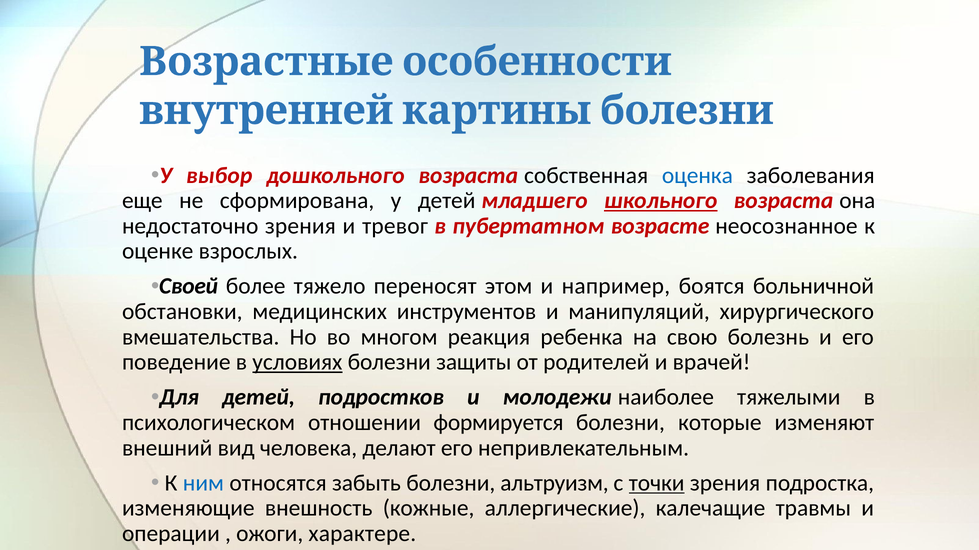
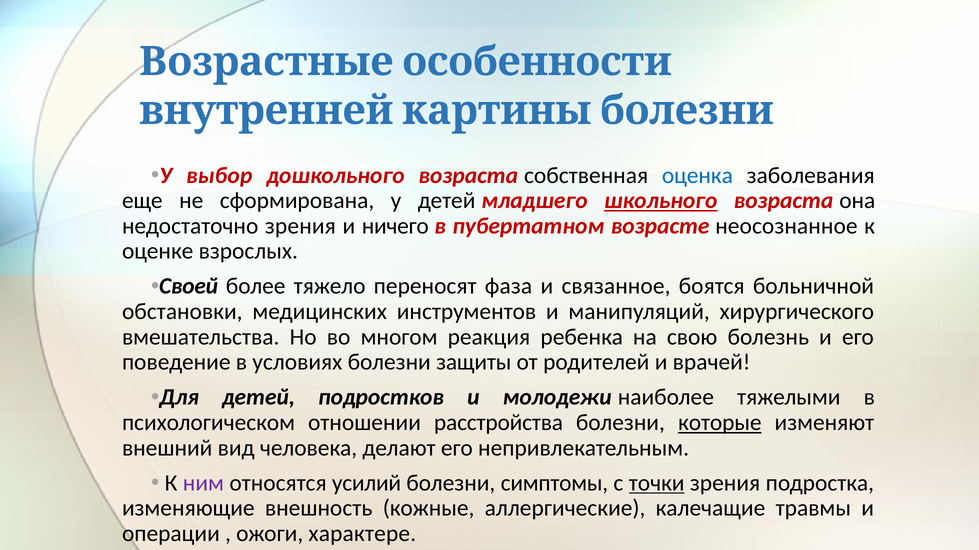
тревог: тревог -> ничего (395, 226)
этом: этом -> фаза (509, 287)
например: например -> связанное (616, 287)
условиях underline: present -> none (297, 363)
формируется: формируется -> расстройства (499, 423)
которые underline: none -> present (720, 423)
ним colour: blue -> purple (203, 483)
забыть: забыть -> усилий (367, 483)
альтруизм: альтруизм -> симптомы (554, 483)
